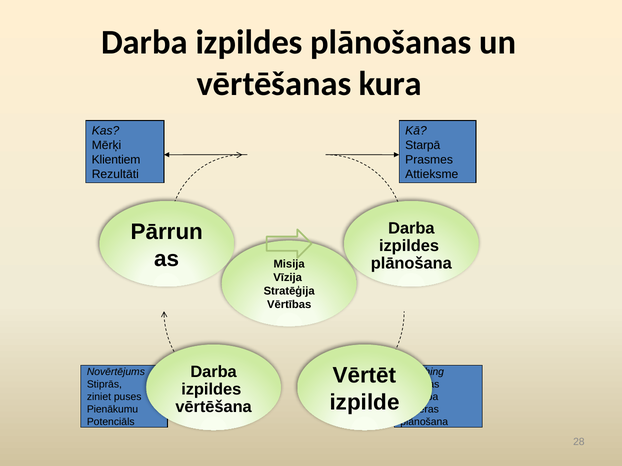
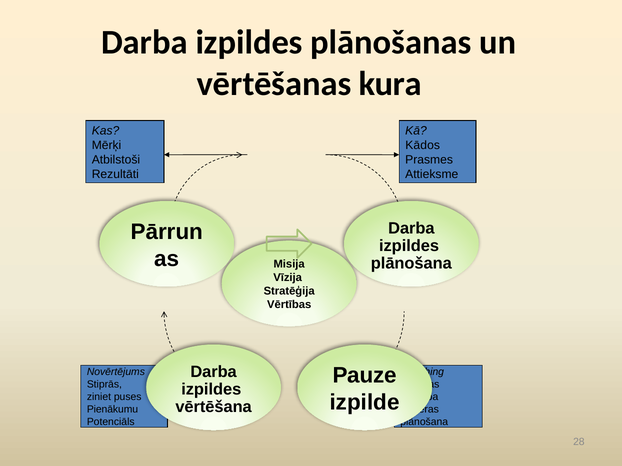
Starpā: Starpā -> Kādos (423, 145)
Klientiem: Klientiem -> Atbilstoši (116, 160)
Vērtēt: Vērtēt -> Pauze (365, 376)
